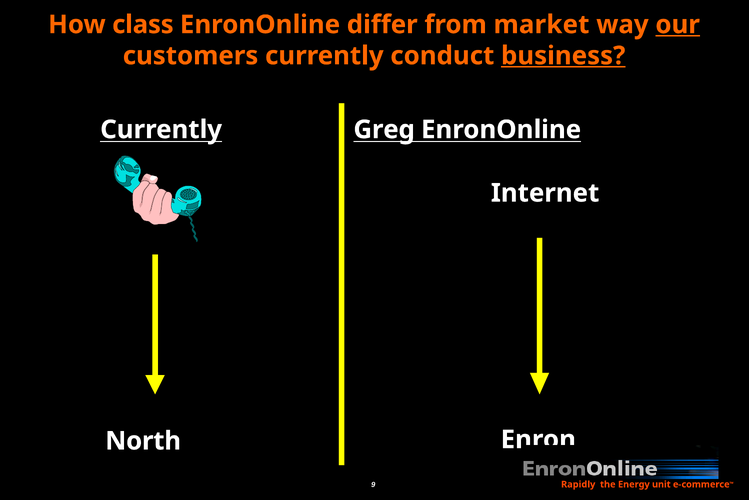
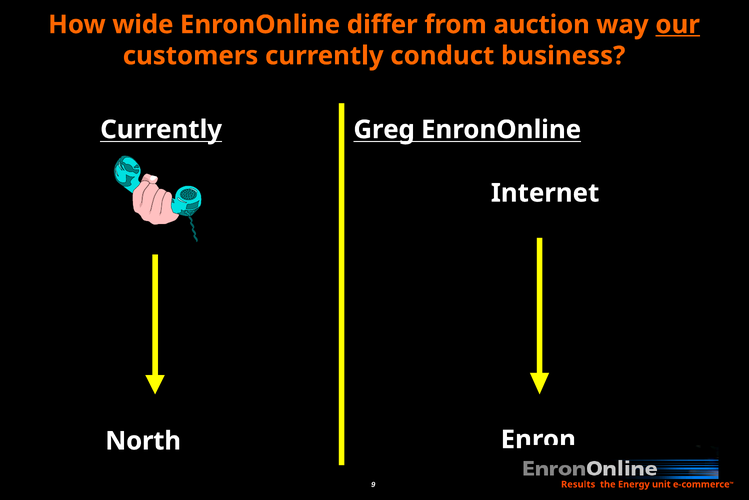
class: class -> wide (143, 25)
market: market -> auction (542, 25)
business underline: present -> none (563, 56)
Rapidly: Rapidly -> Results (578, 484)
